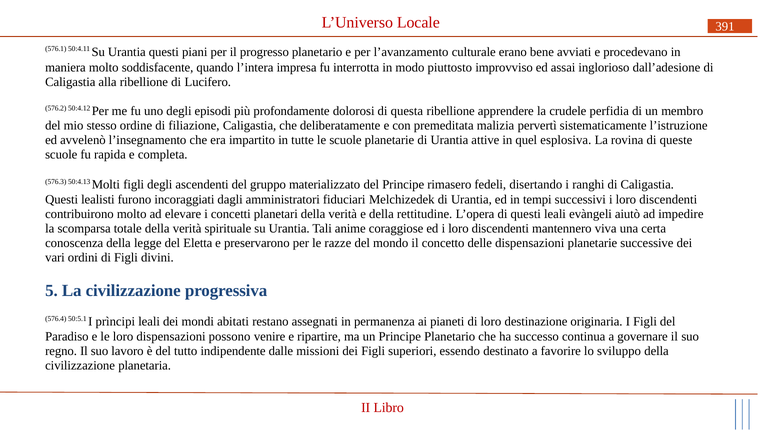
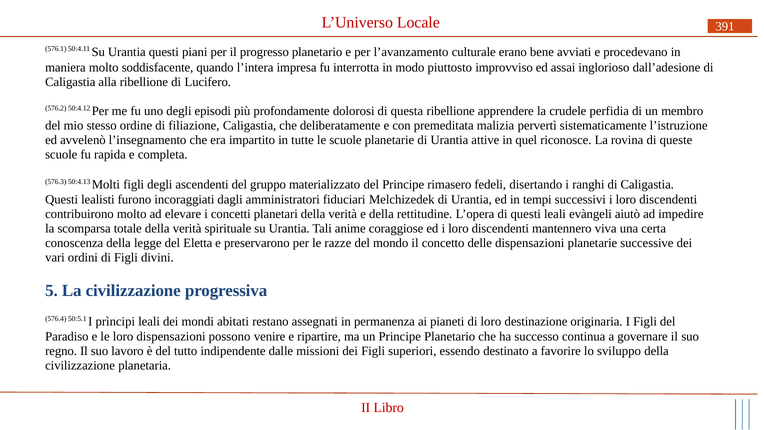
esplosiva: esplosiva -> riconosce (566, 140)
